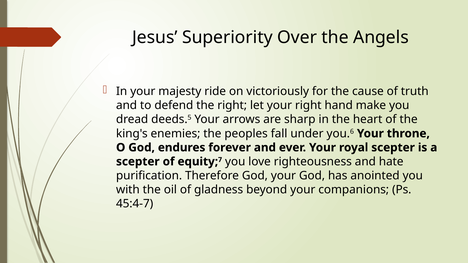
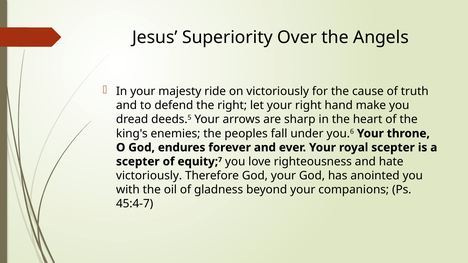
purification: purification -> victoriously (149, 176)
